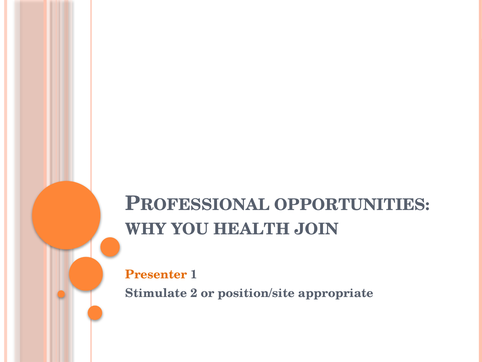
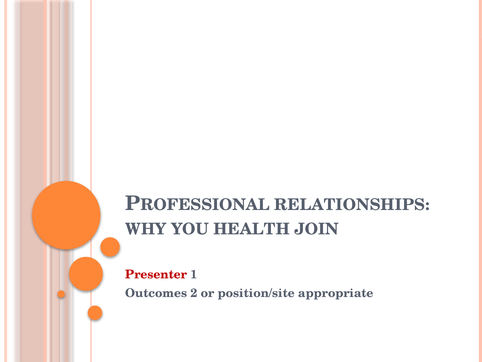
OPPORTUNITIES: OPPORTUNITIES -> RELATIONSHIPS (352, 205)
Presenter colour: orange -> red (156, 274)
Stimulate: Stimulate -> Outcomes (156, 293)
